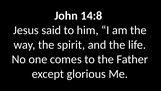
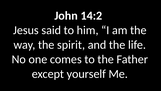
14:8: 14:8 -> 14:2 (91, 16)
glorious: glorious -> yourself (86, 74)
